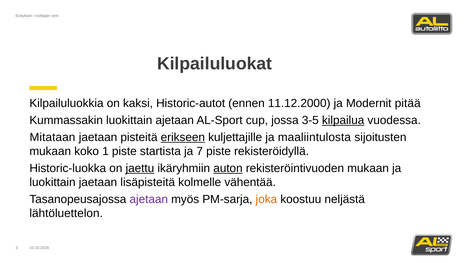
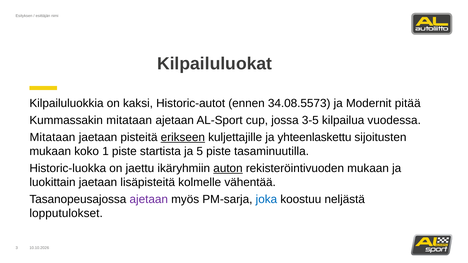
11.12.2000: 11.12.2000 -> 34.08.5573 (299, 104)
Kummassakin luokittain: luokittain -> mitataan (129, 121)
kilpailua underline: present -> none (343, 121)
maaliintulosta: maaliintulosta -> yhteenlaskettu (315, 137)
7: 7 -> 5 (200, 152)
rekisteröidyllä: rekisteröidyllä -> tasaminuutilla (272, 152)
jaettu underline: present -> none (140, 168)
joka colour: orange -> blue (266, 199)
lähtöluettelon: lähtöluettelon -> lopputulokset (66, 214)
